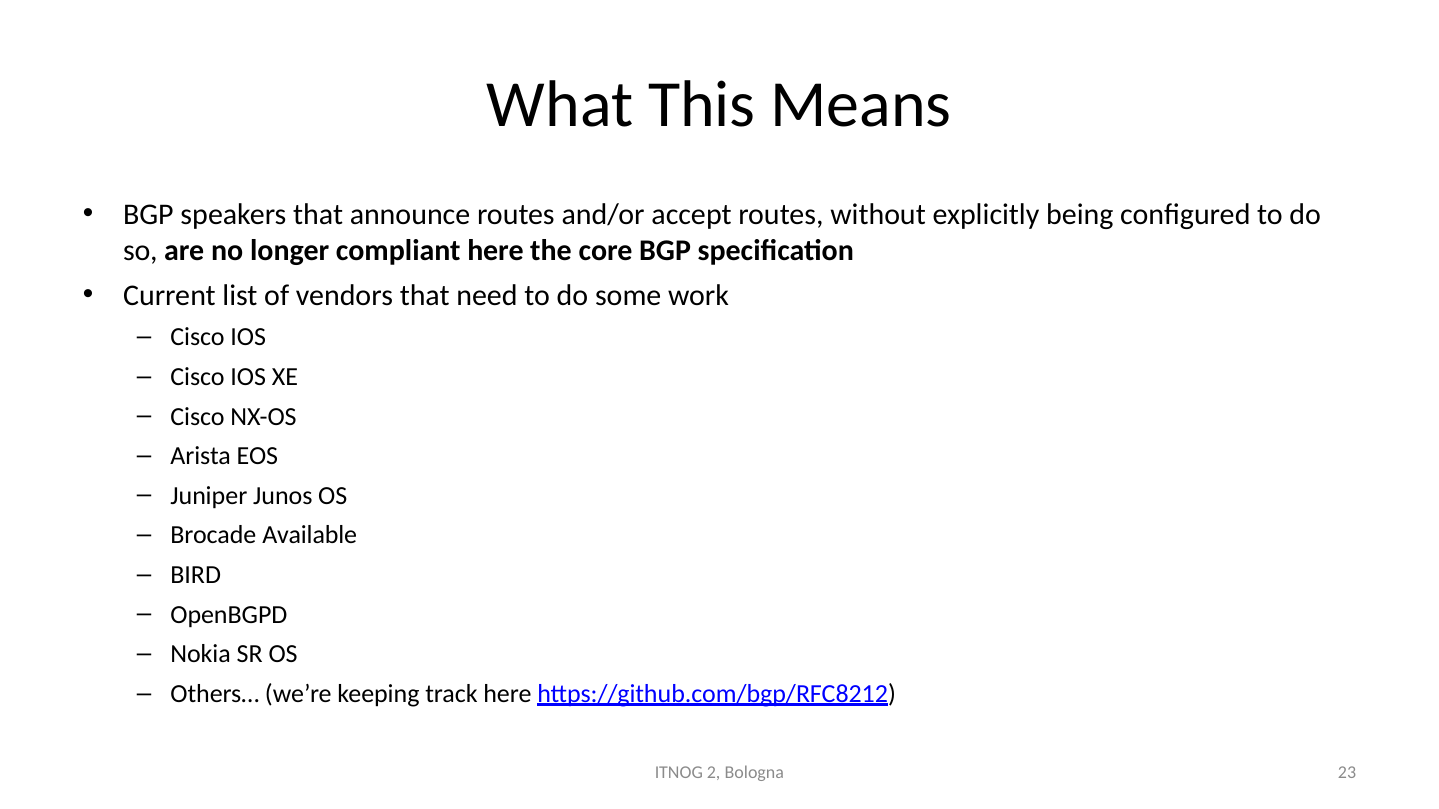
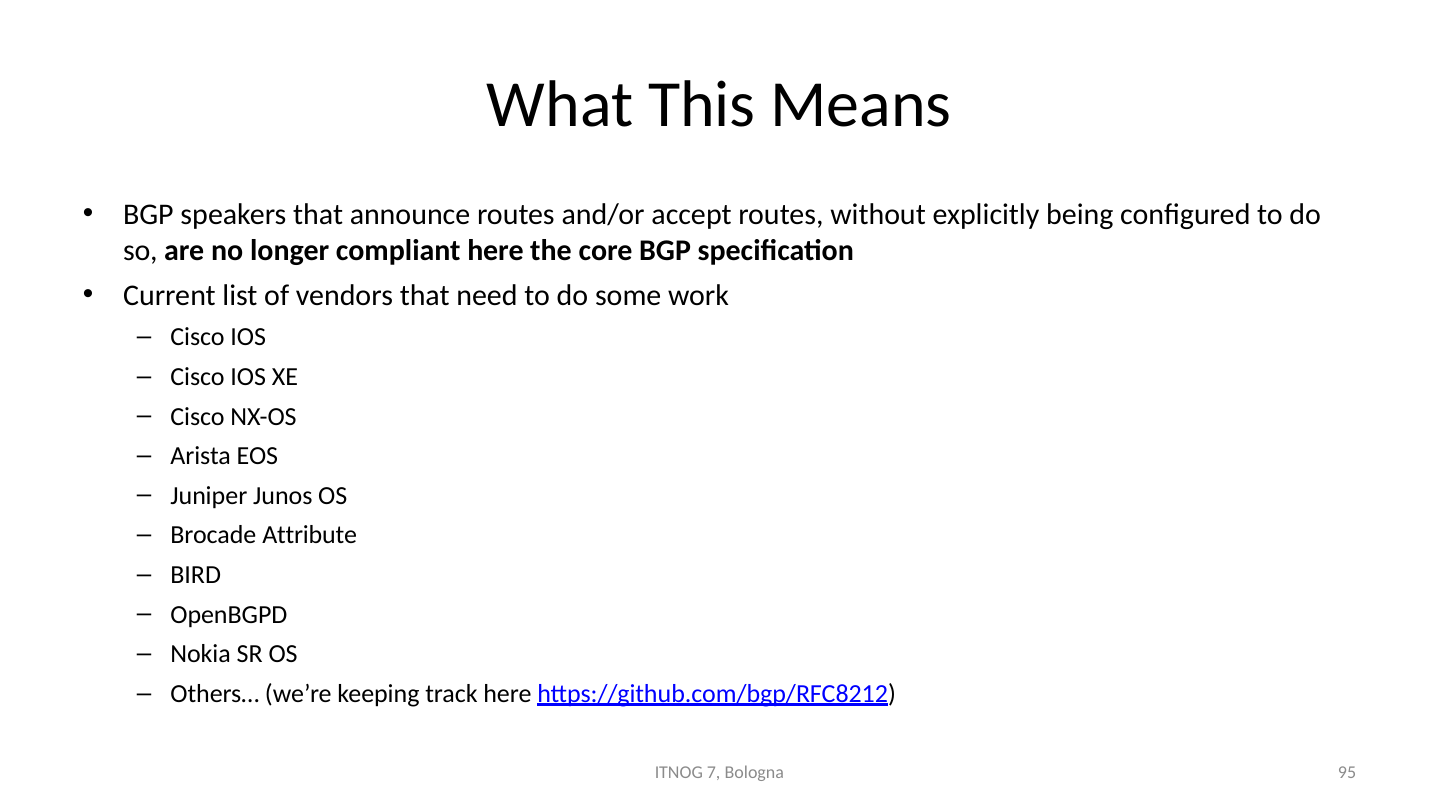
Available: Available -> Attribute (310, 536)
2: 2 -> 7 (714, 773)
23: 23 -> 95 (1347, 773)
